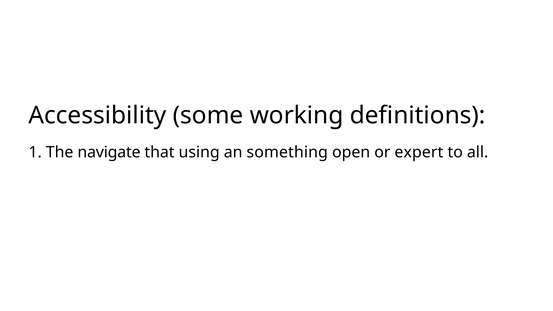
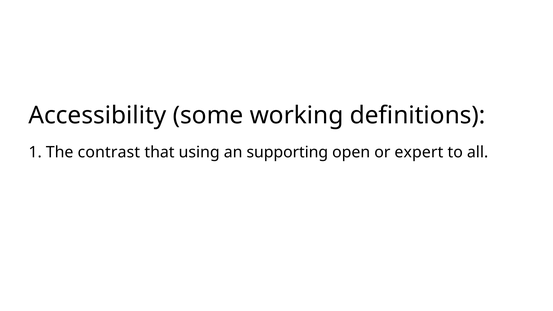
navigate: navigate -> contrast (109, 152)
something: something -> supporting (287, 152)
